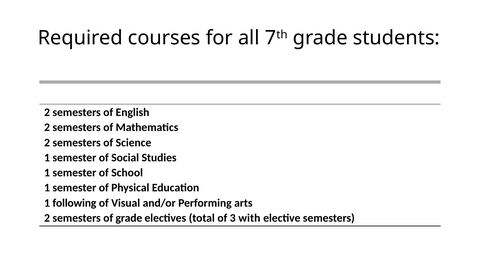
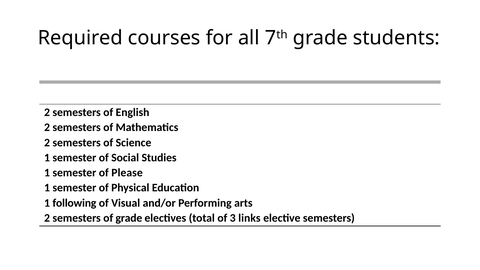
School: School -> Please (127, 173)
with: with -> links (249, 218)
